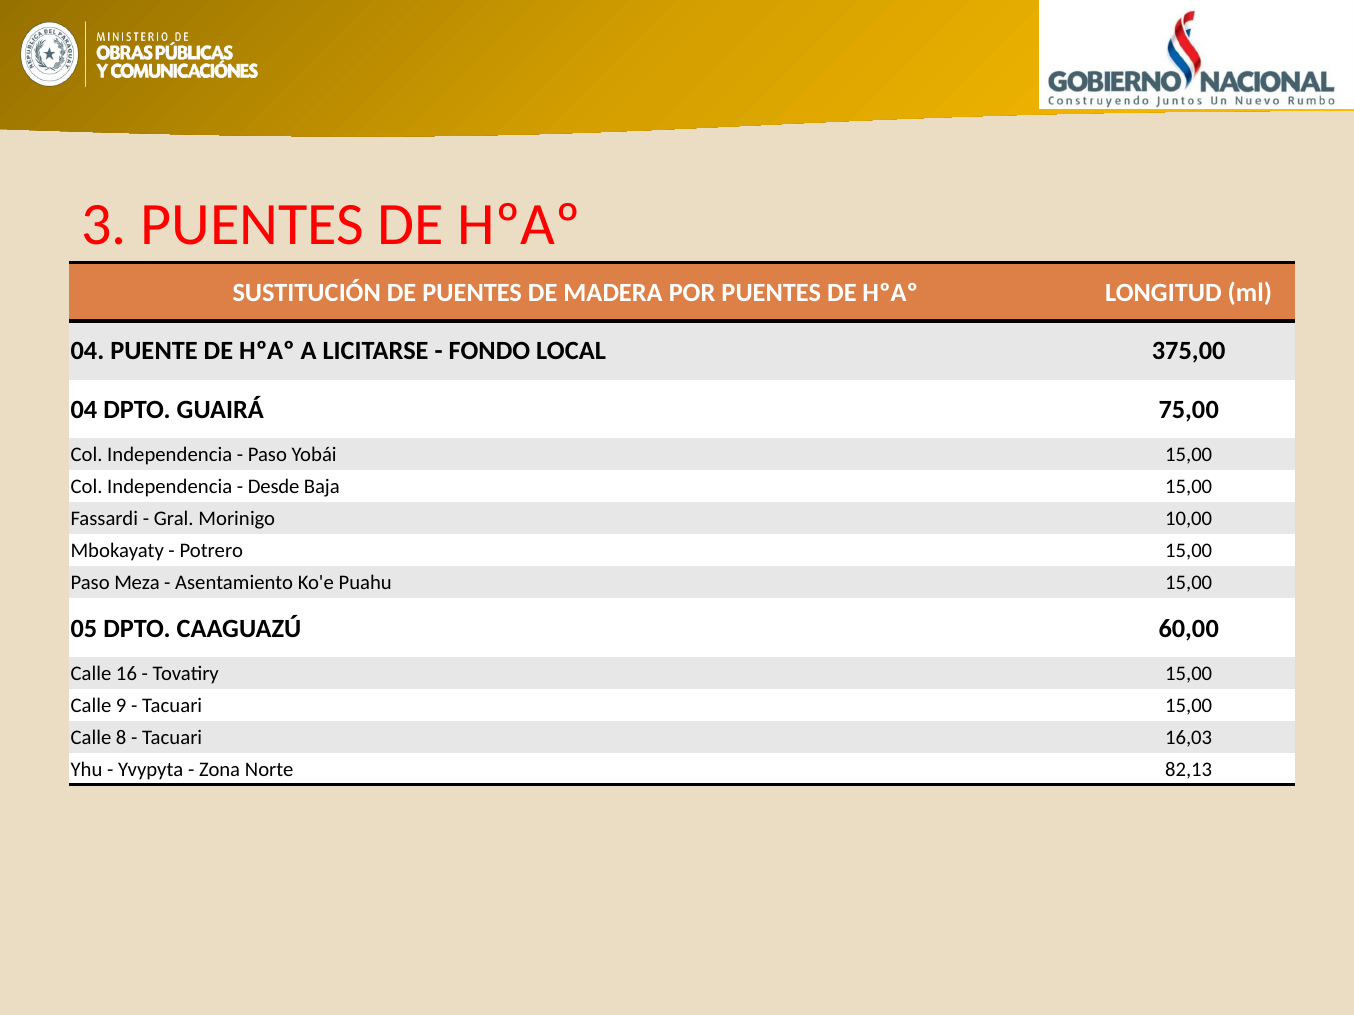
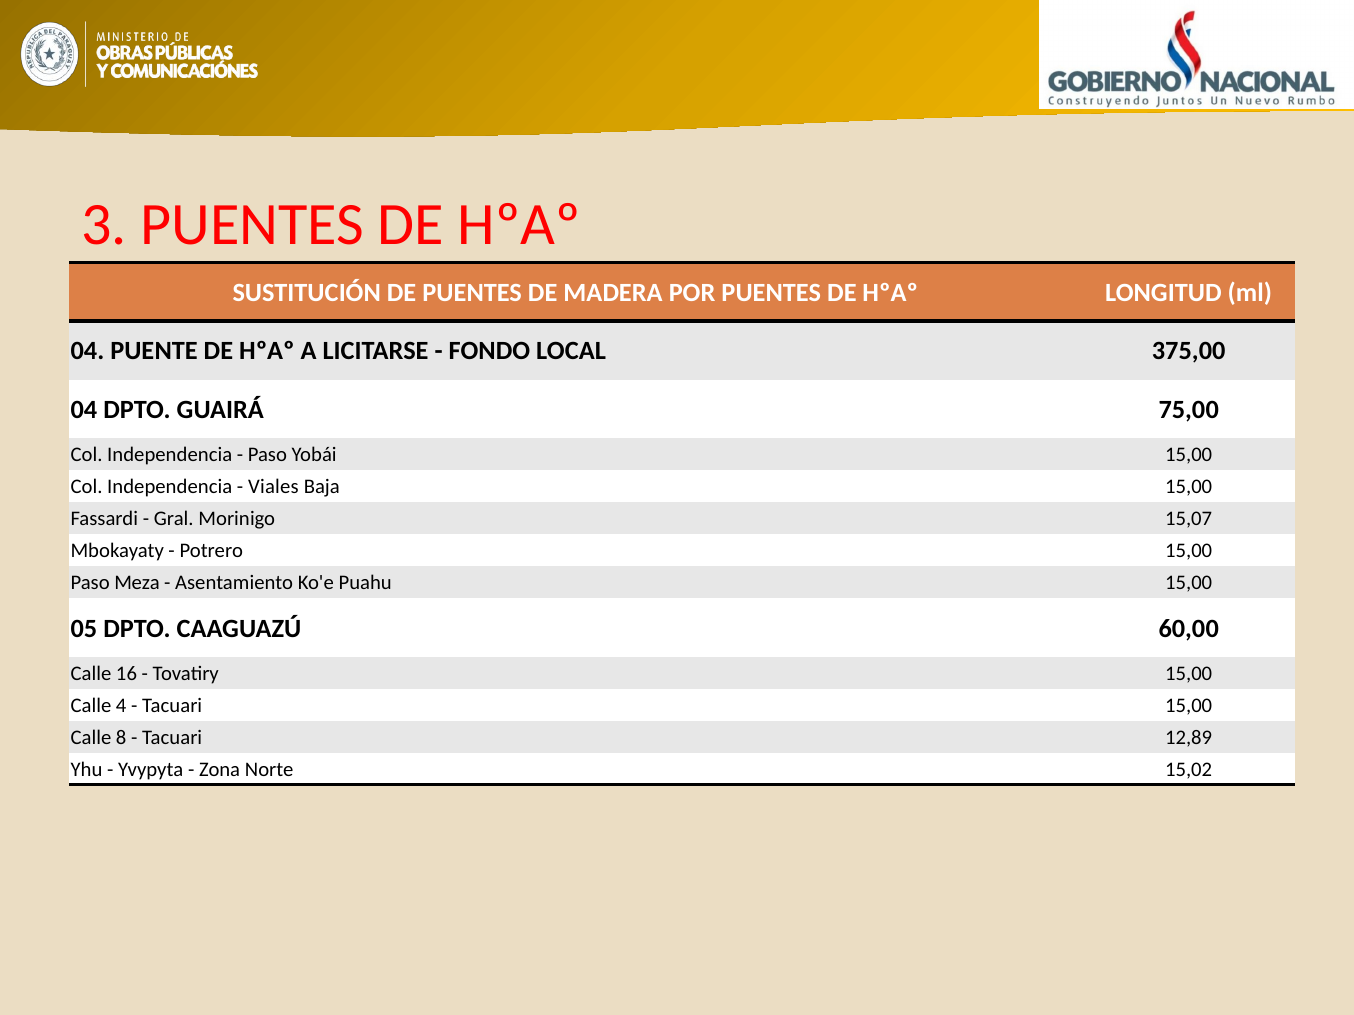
Desde: Desde -> Viales (273, 487)
10,00: 10,00 -> 15,07 (1189, 519)
9: 9 -> 4 (121, 706)
16,03: 16,03 -> 12,89 (1189, 738)
82,13: 82,13 -> 15,02 (1189, 770)
